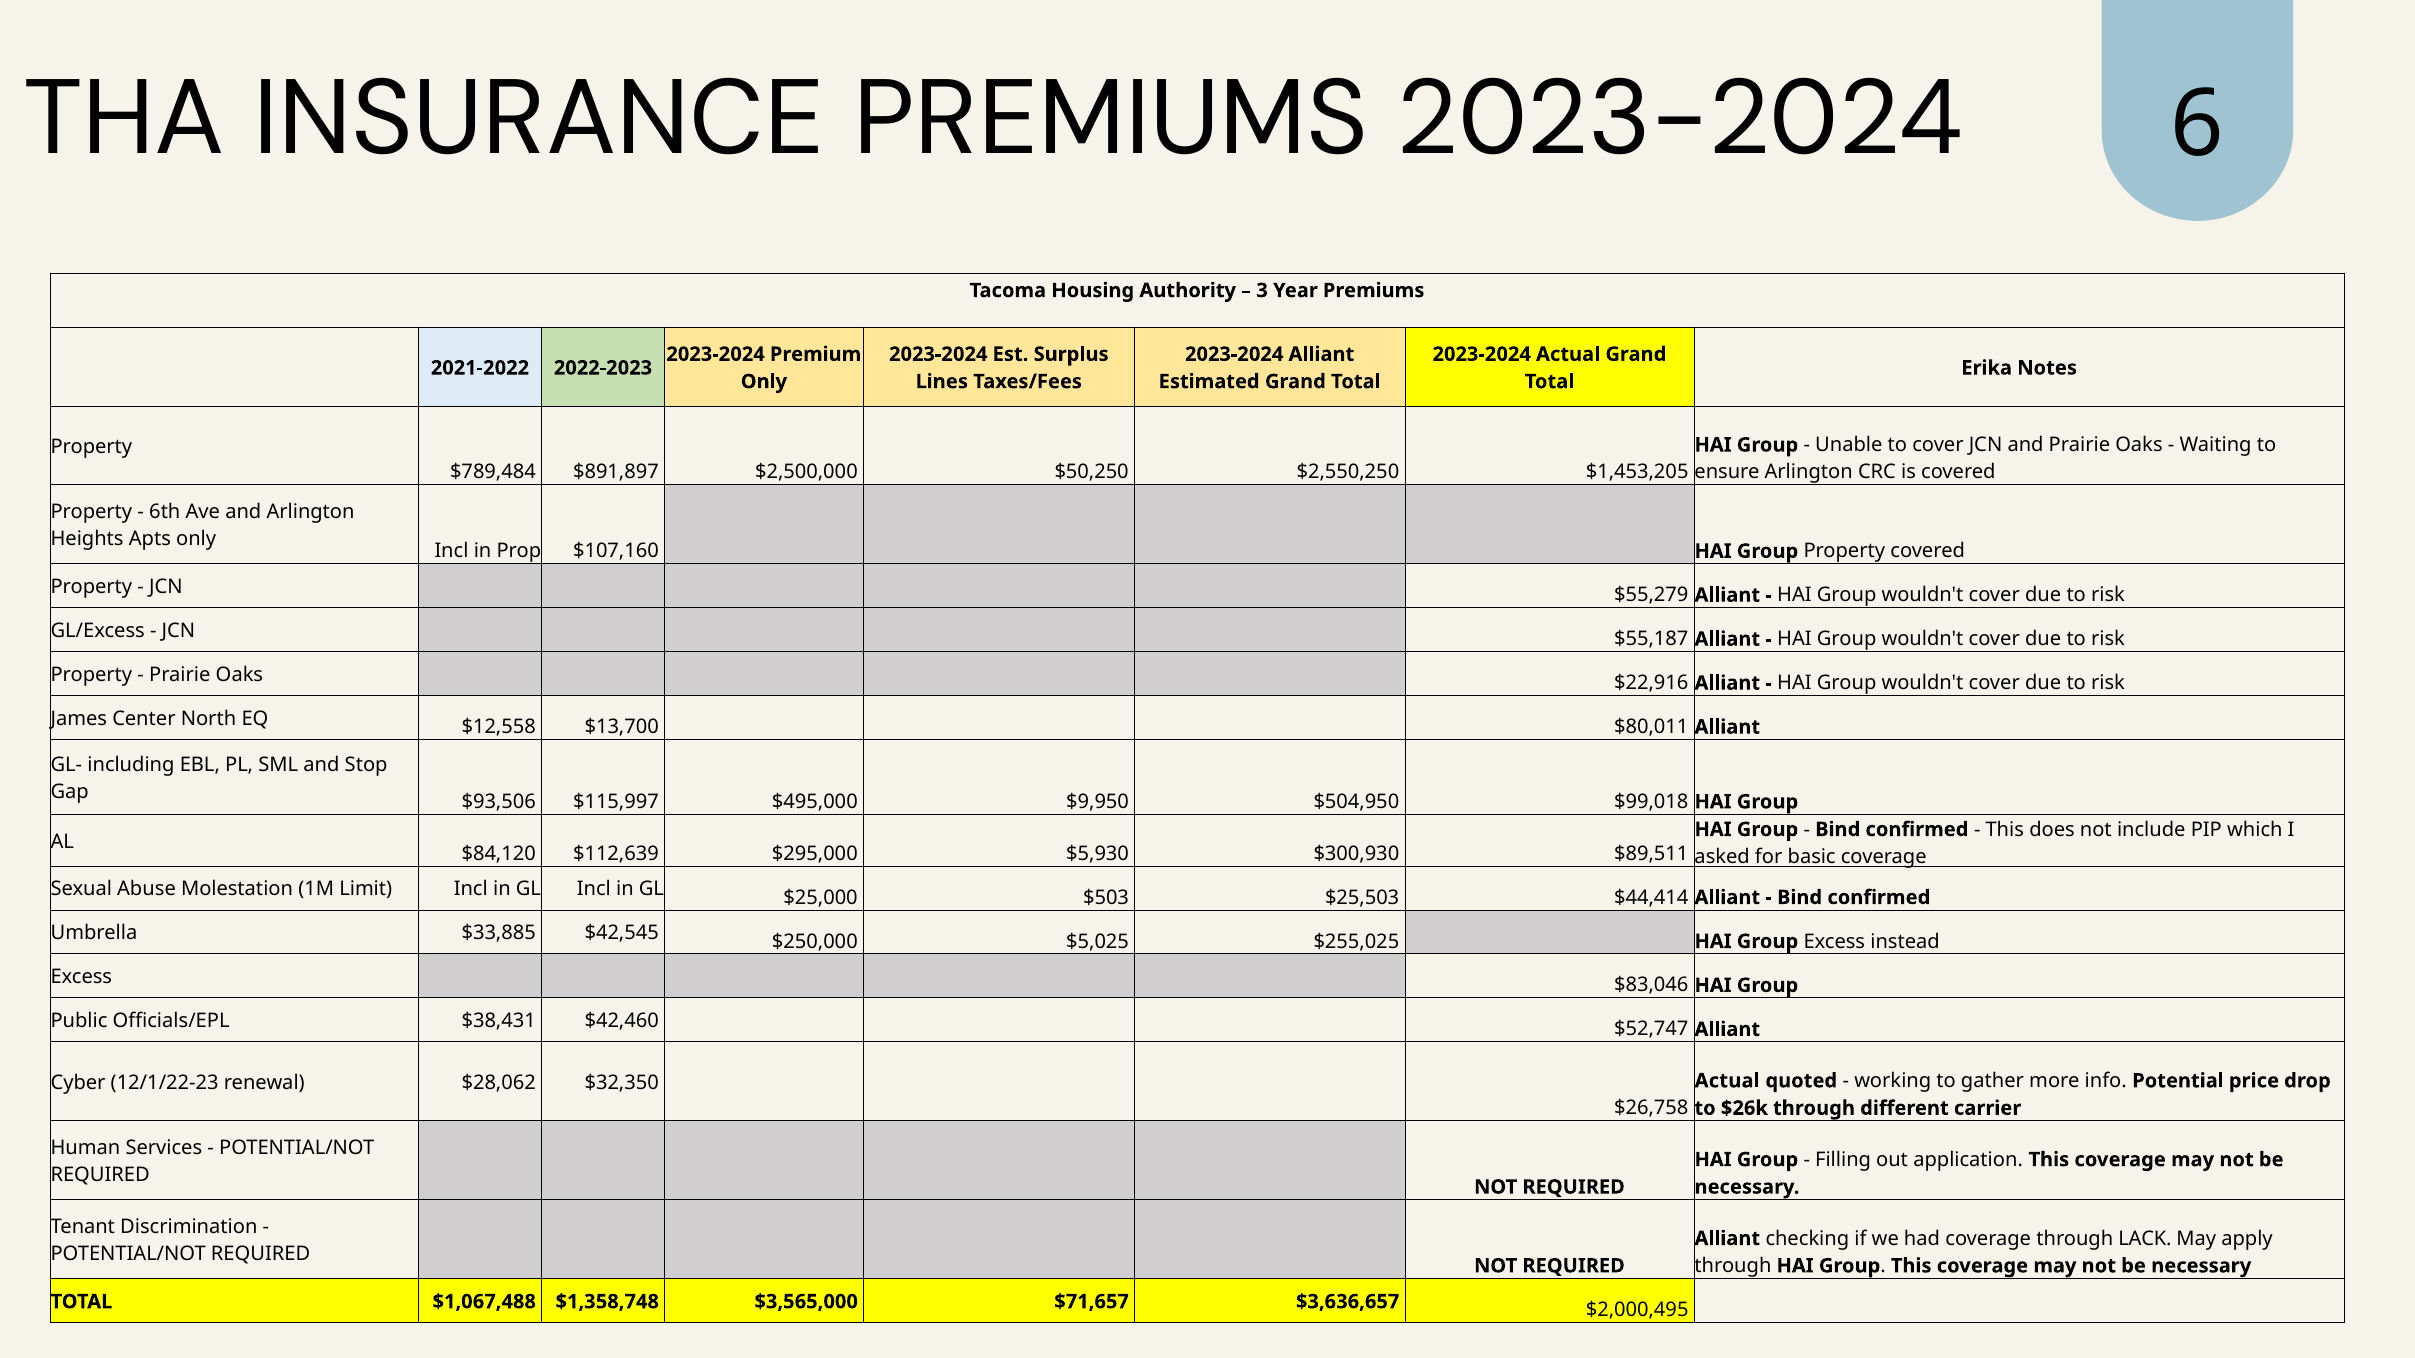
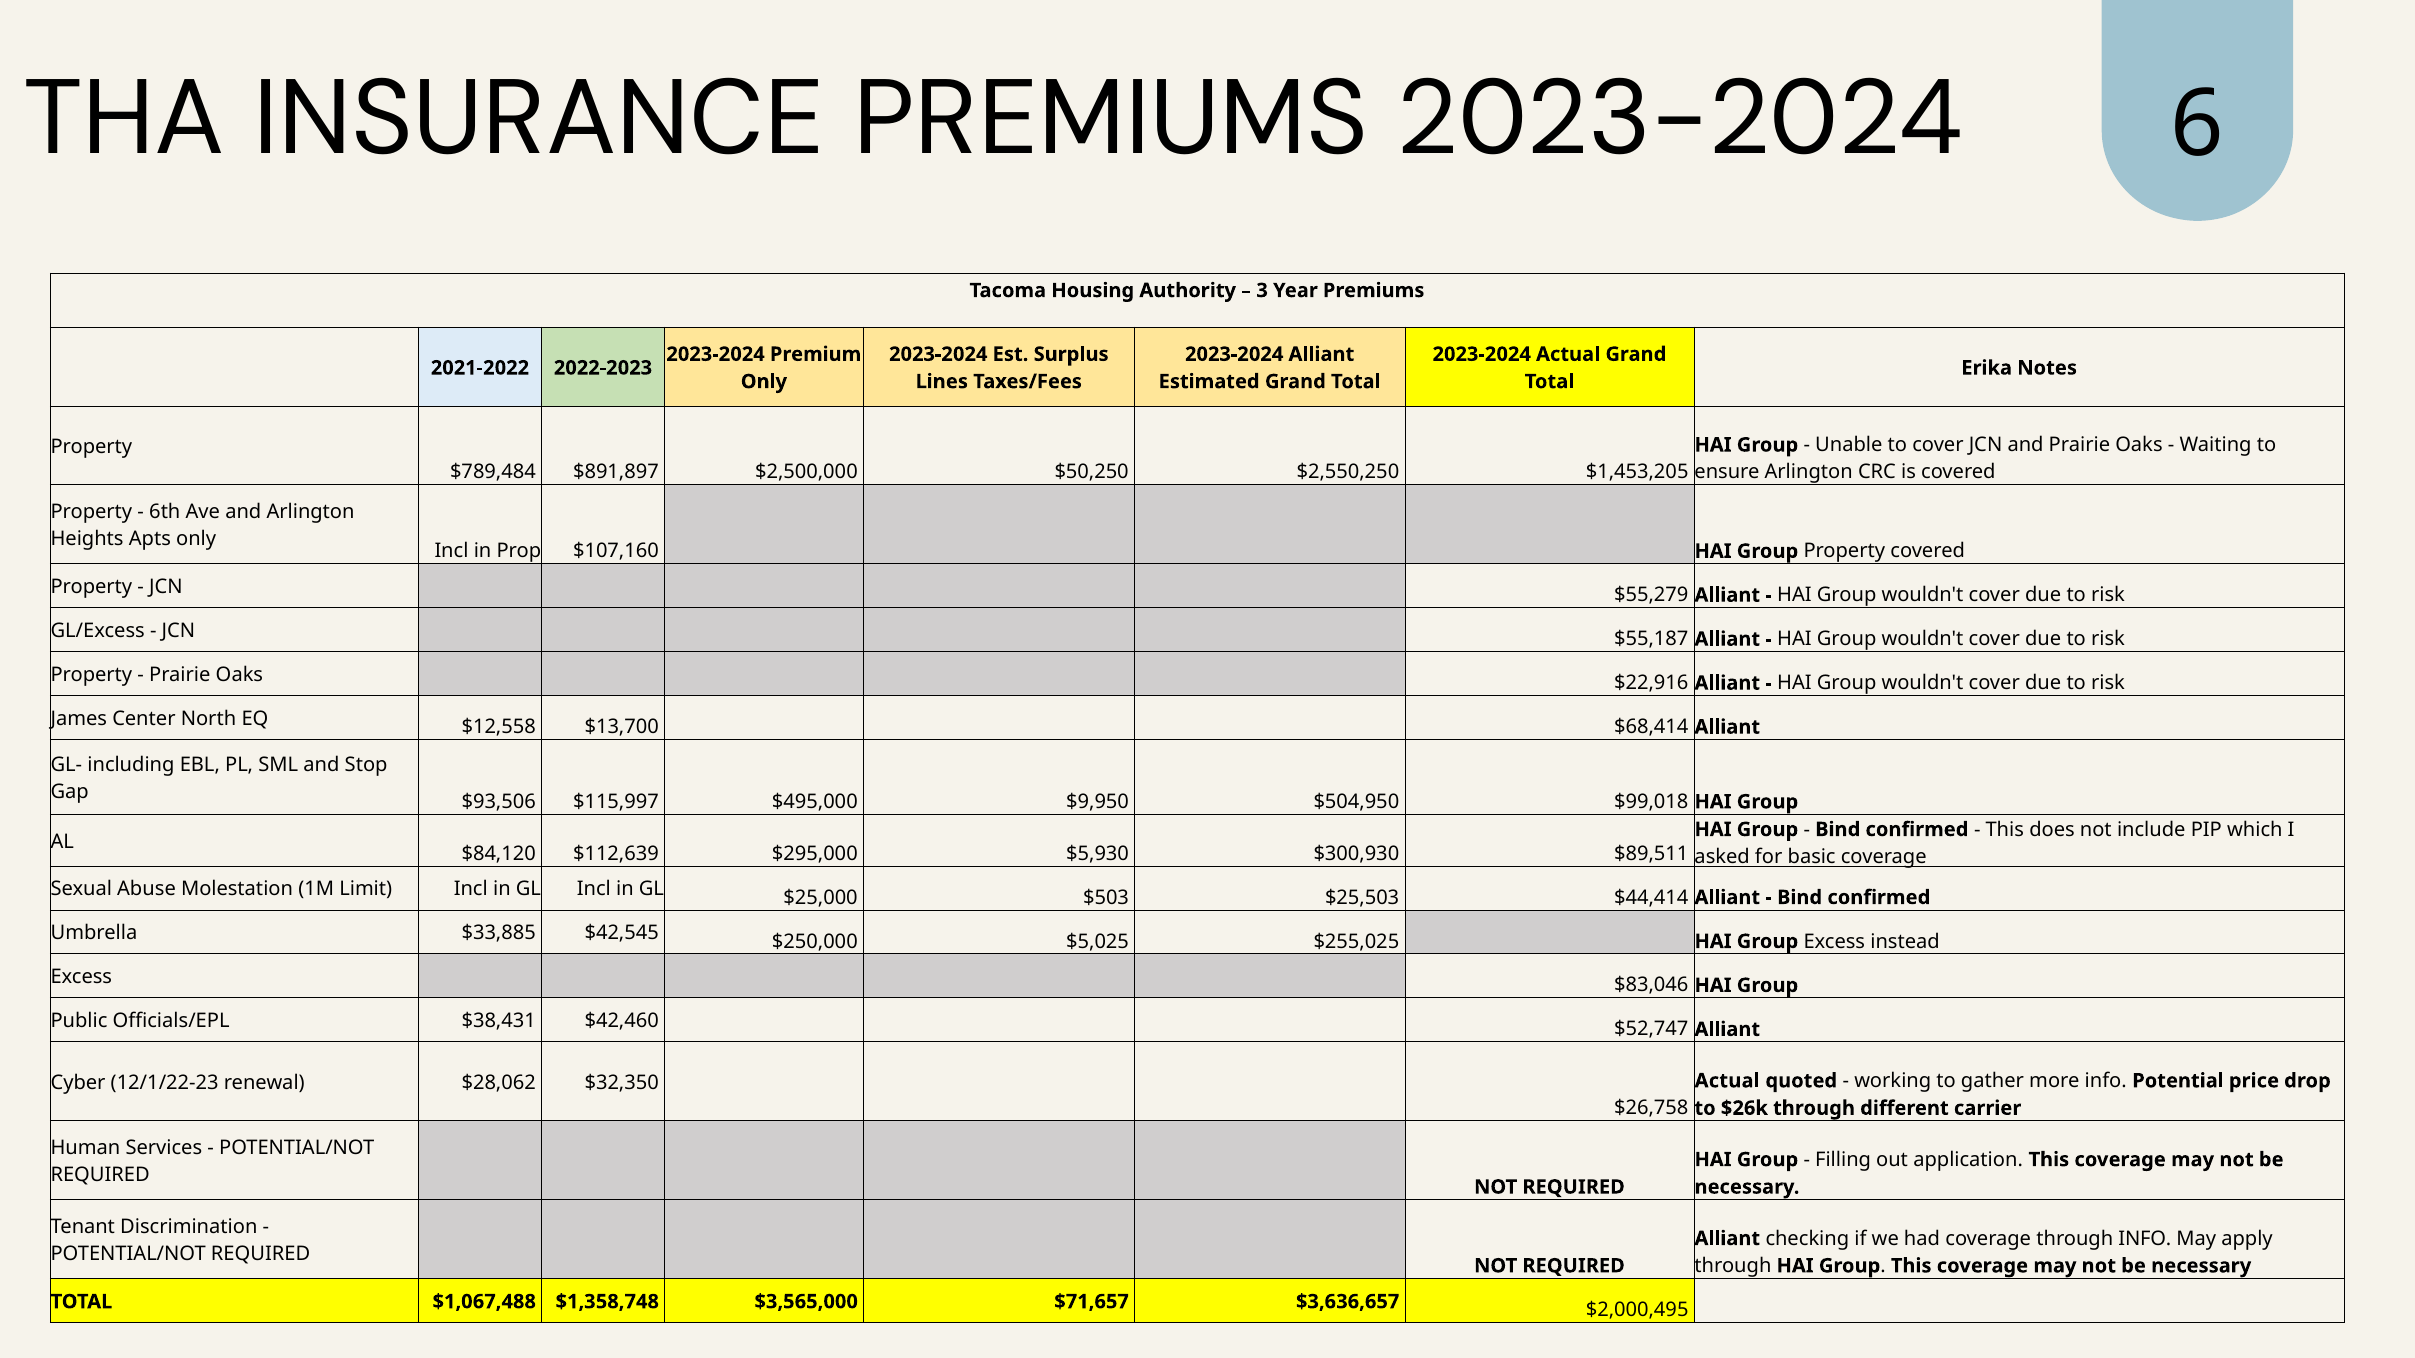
$80,011: $80,011 -> $68,414 (1651, 727)
through LACK: LACK -> INFO (2145, 1239)
